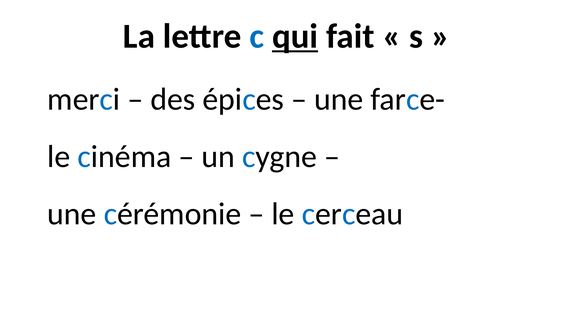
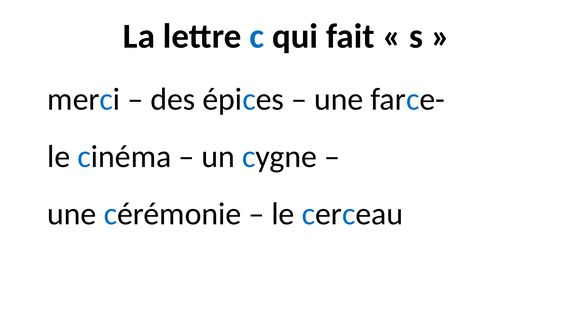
qui underline: present -> none (295, 36)
